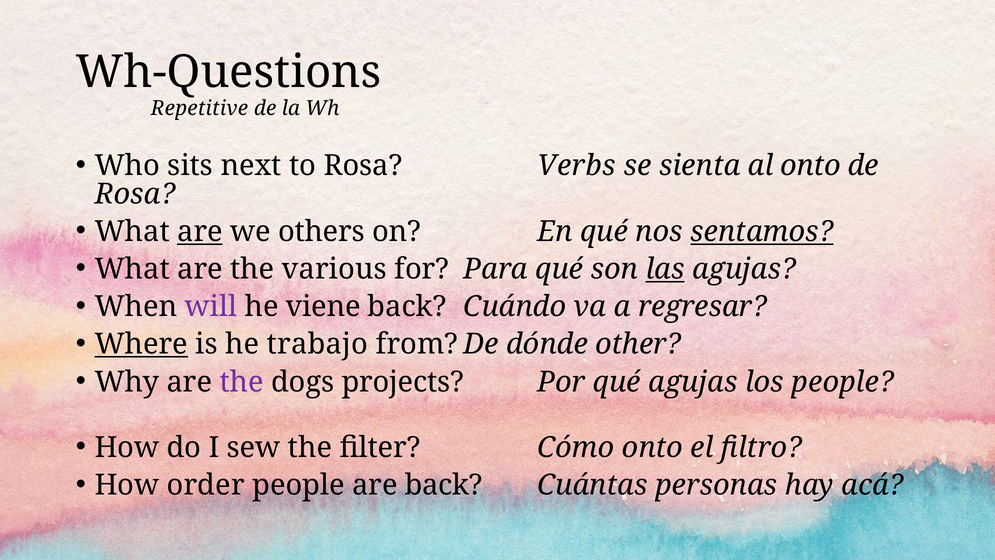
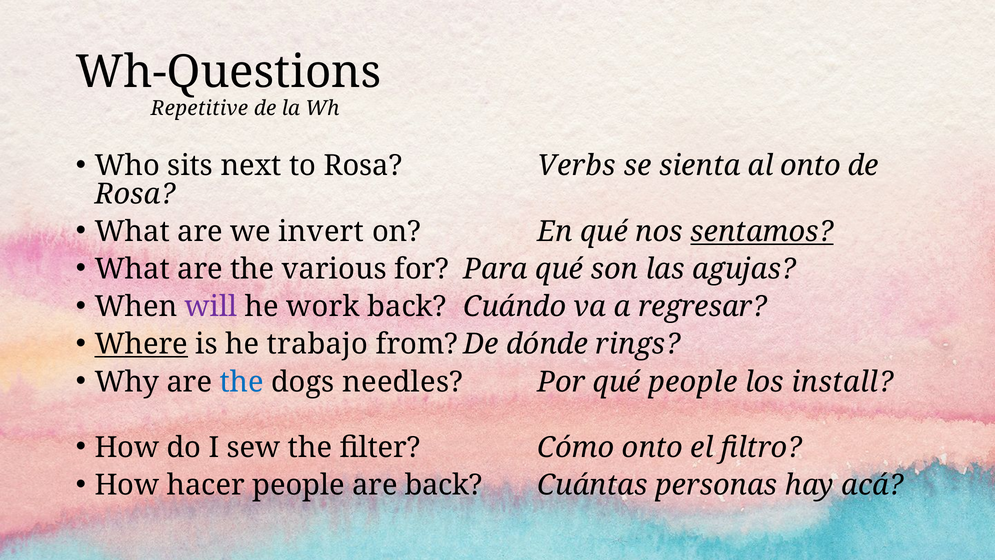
are underline: present -> none (200, 232)
others: others -> invert (321, 232)
las underline: present -> none (665, 269)
viene: viene -> work (323, 307)
other: other -> rings (638, 344)
the colour: purple -> blue (242, 382)
projects: projects -> needles (403, 382)
qué agujas: agujas -> people (693, 382)
los people: people -> install (842, 382)
order: order -> hacer (206, 485)
